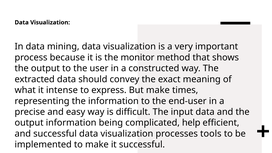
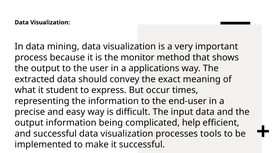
constructed: constructed -> applications (154, 68)
intense: intense -> student (62, 90)
But make: make -> occur (158, 90)
